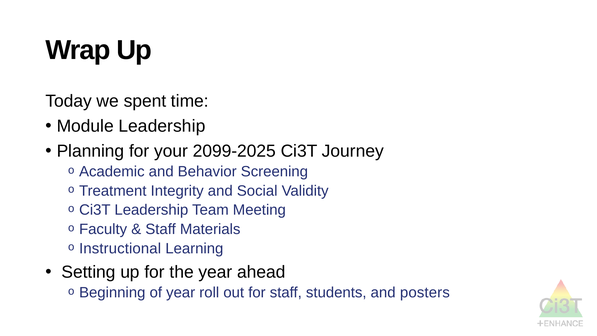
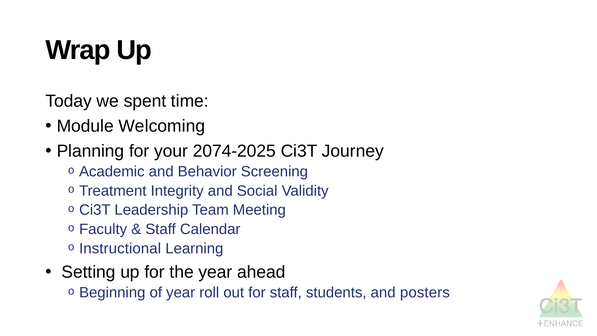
Module Leadership: Leadership -> Welcoming (162, 126)
2099-2025: 2099-2025 -> 2074-2025 (234, 151)
Materials: Materials -> Calendar (210, 229)
